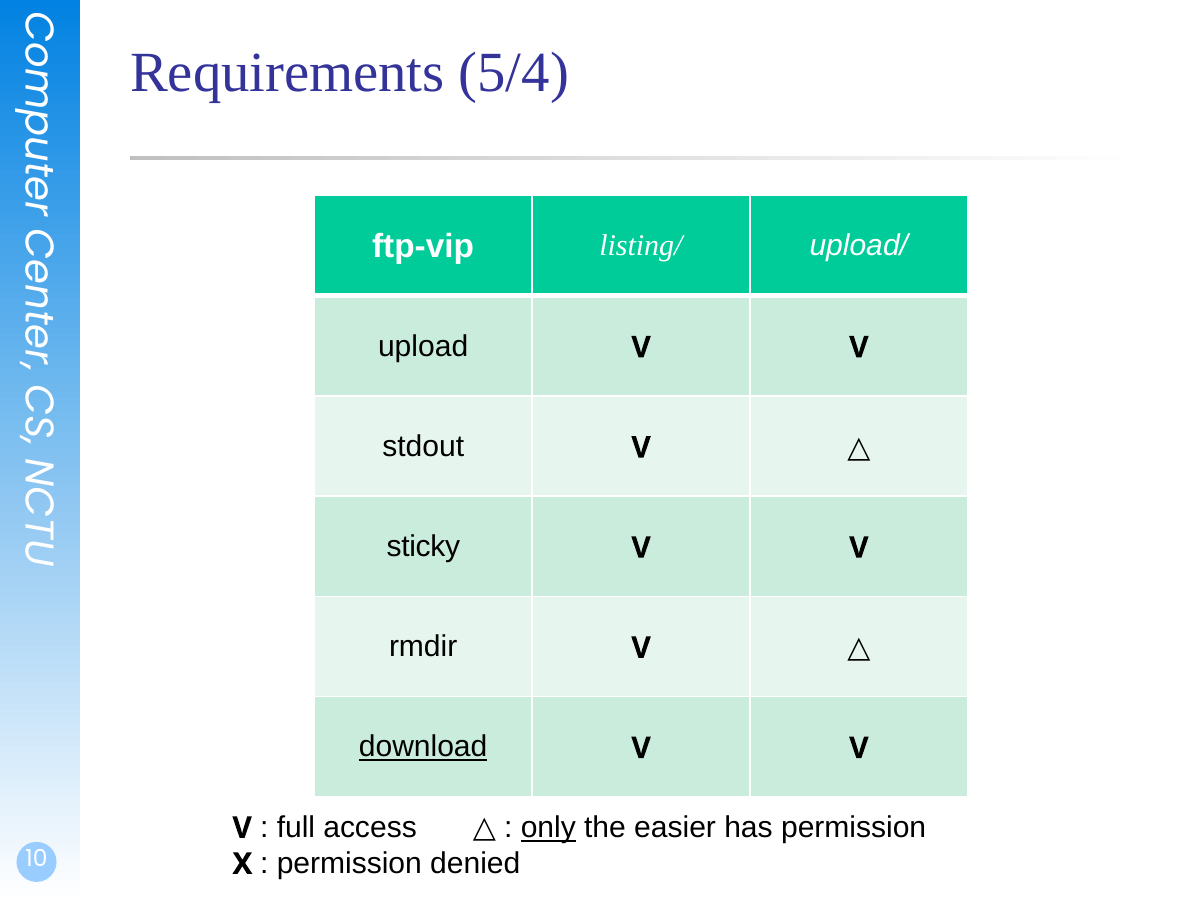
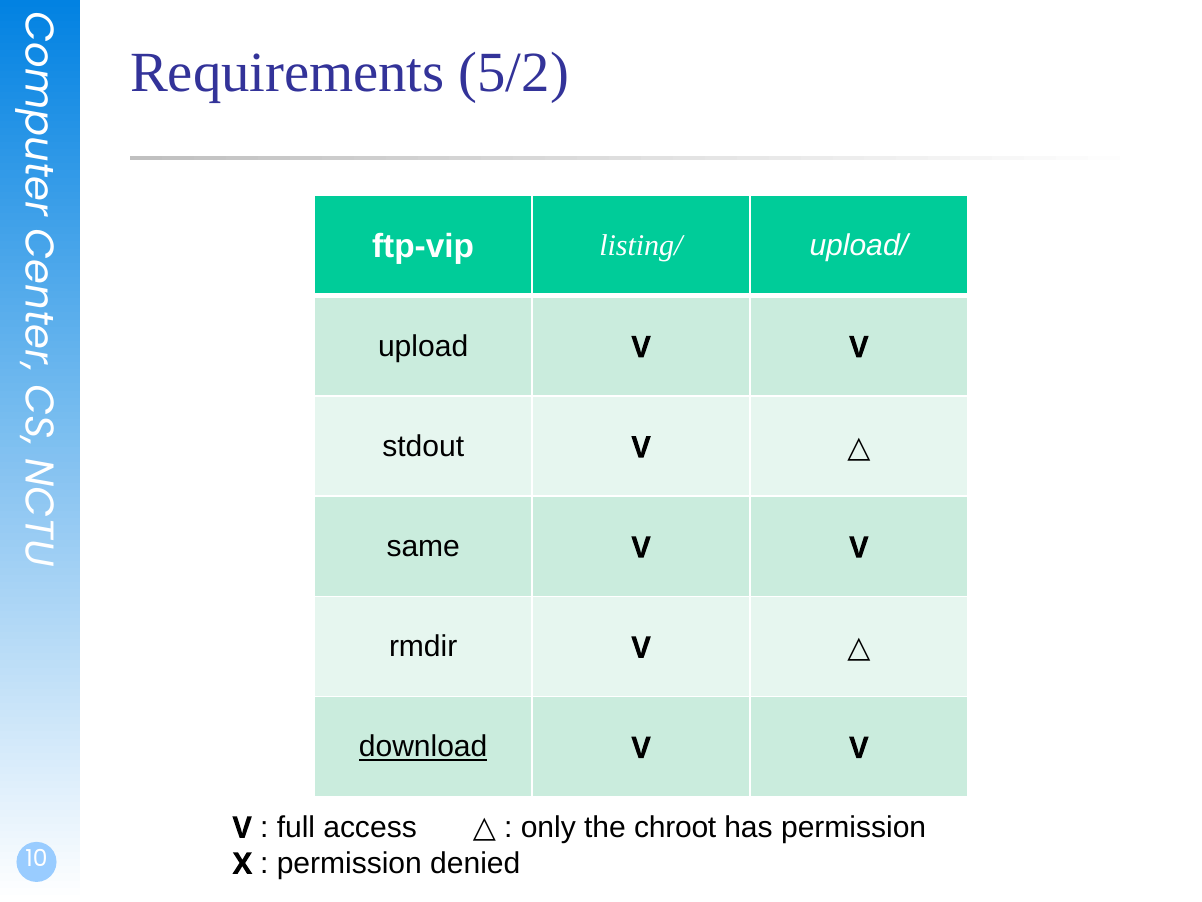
5/4: 5/4 -> 5/2 (514, 72)
sticky: sticky -> same (423, 546)
only underline: present -> none (548, 827)
easier: easier -> chroot (675, 827)
